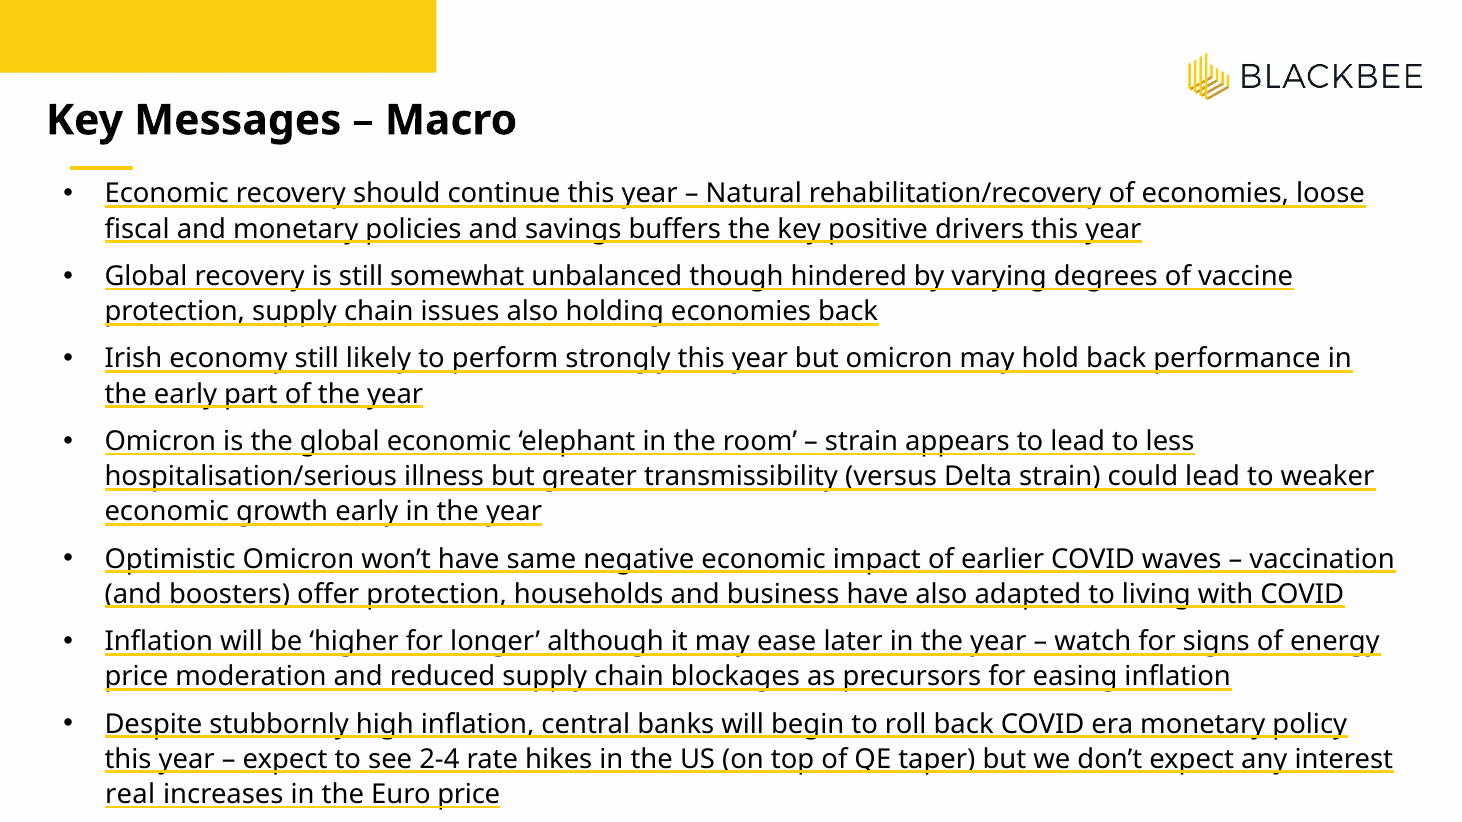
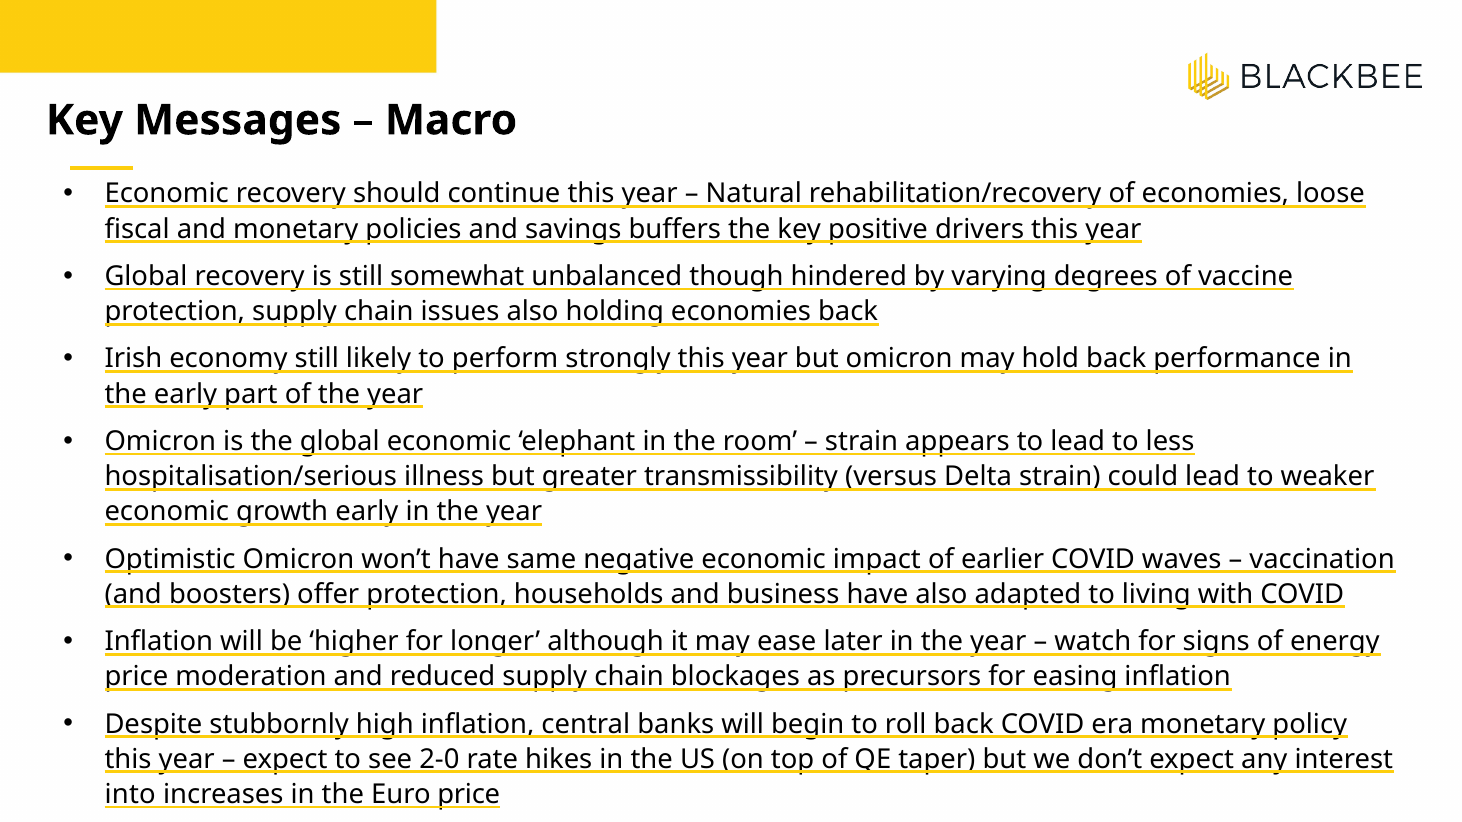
2-4: 2-4 -> 2-0 (439, 760)
real: real -> into (130, 795)
